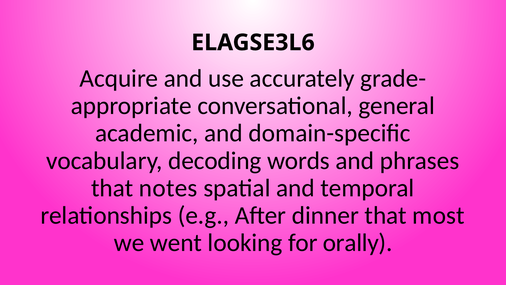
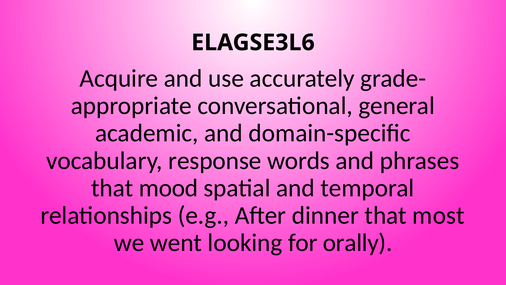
decoding: decoding -> response (215, 160)
notes: notes -> mood (168, 188)
